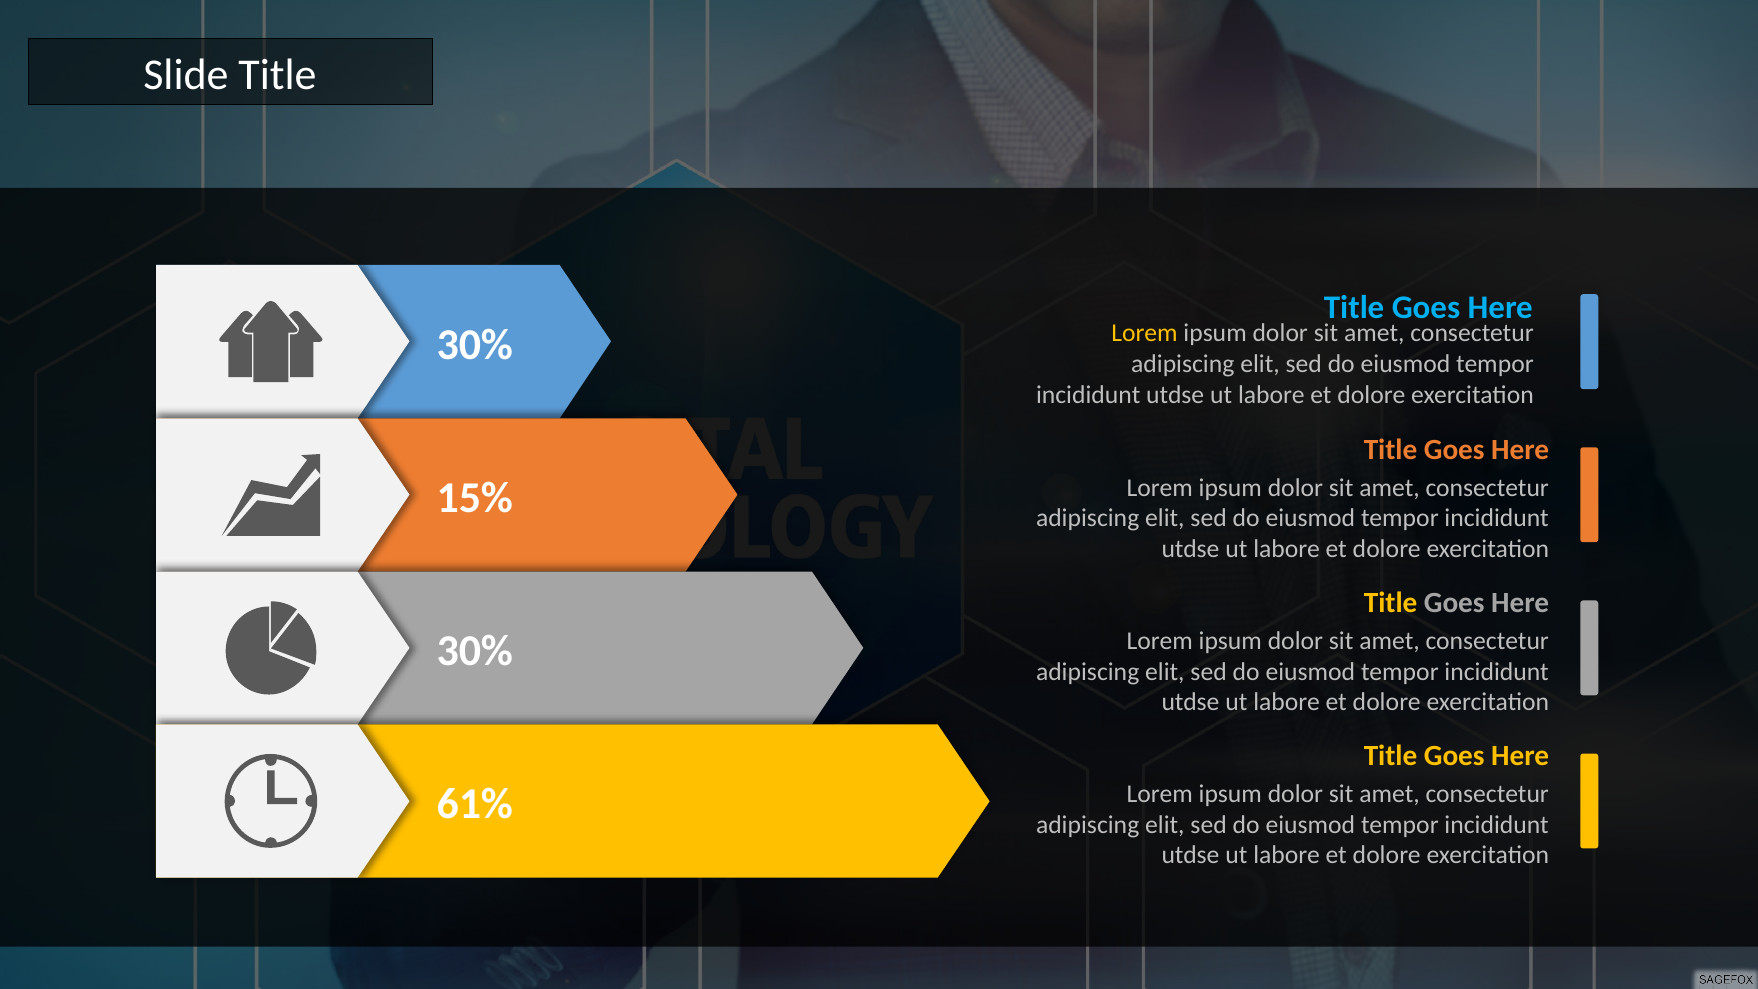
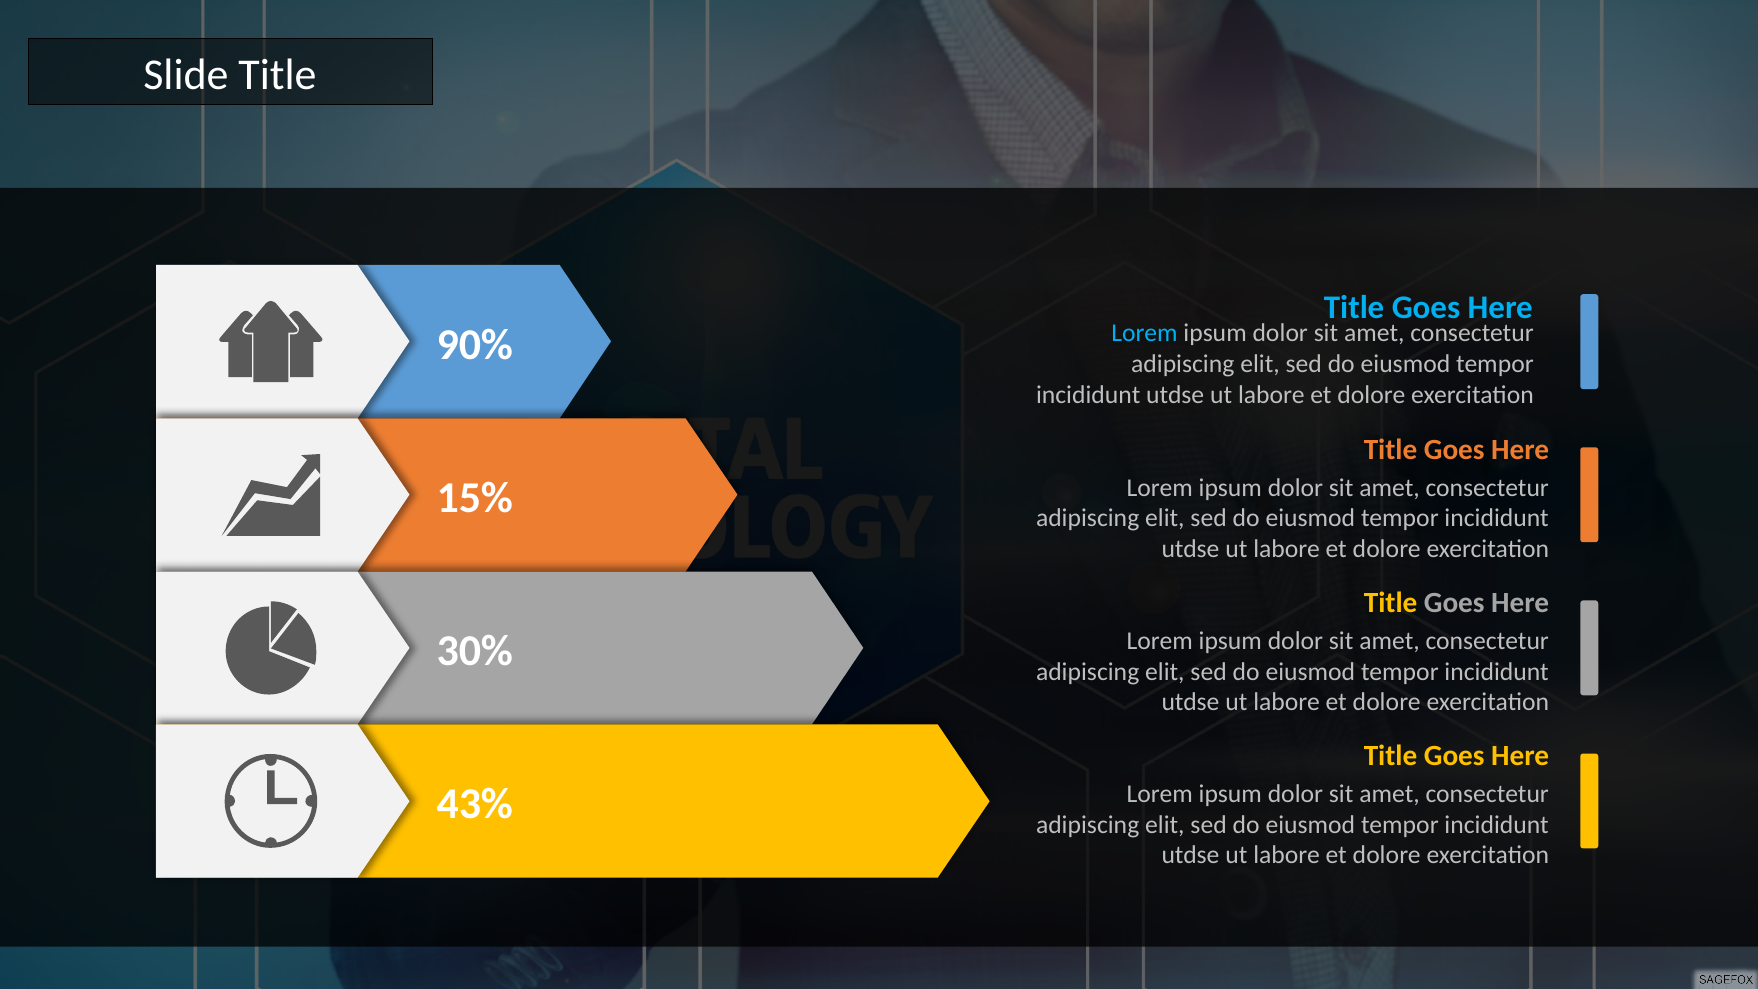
Lorem colour: yellow -> light blue (1145, 333)
30%: 30% -> 90% (475, 345)
61%: 61% -> 43% (475, 804)
